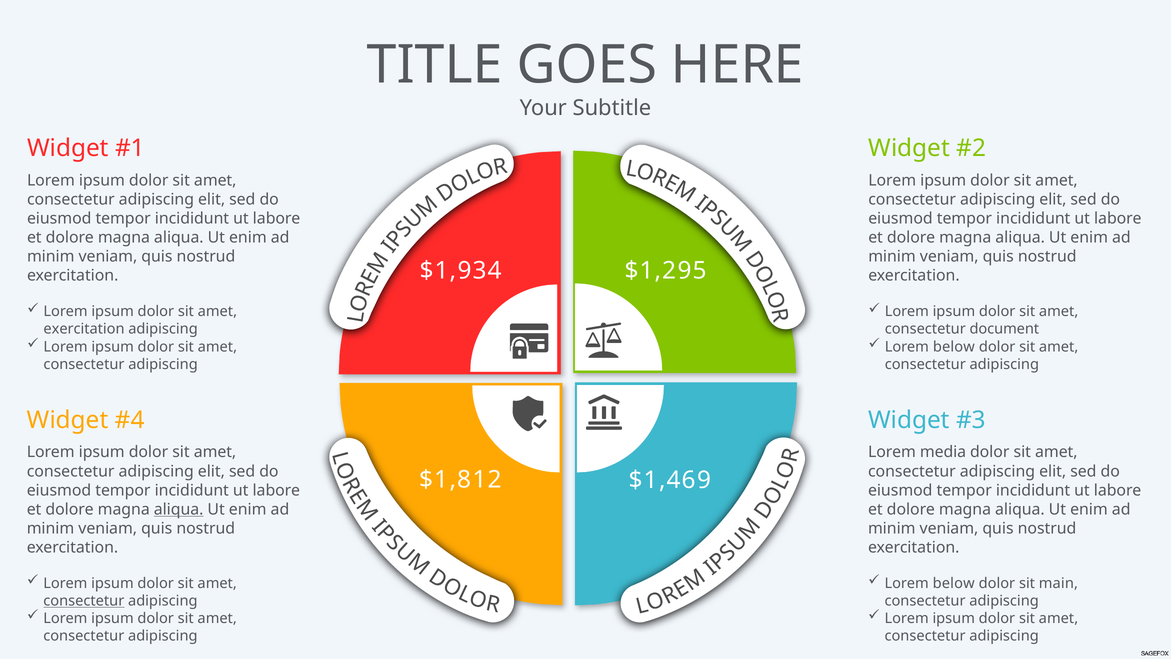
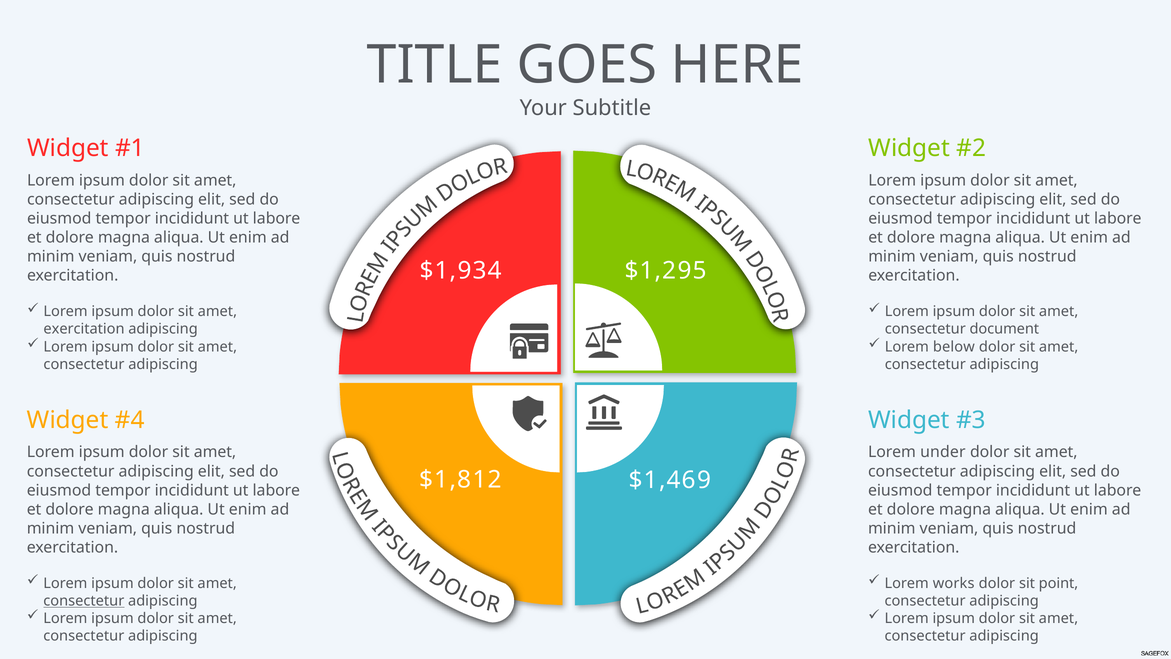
media: media -> under (943, 452)
aliqua underline: present -> none (179, 509)
below: below -> works (954, 583)
main: main -> point (1058, 583)
